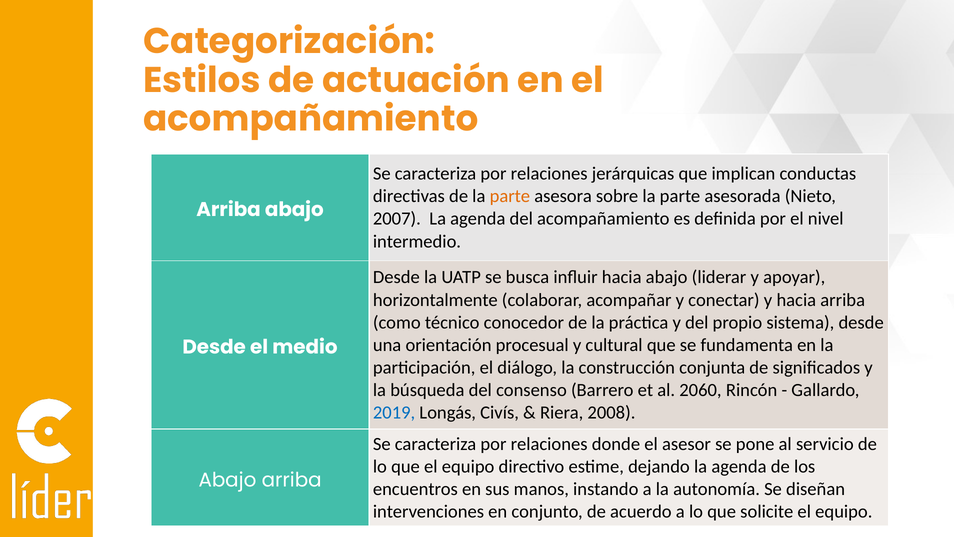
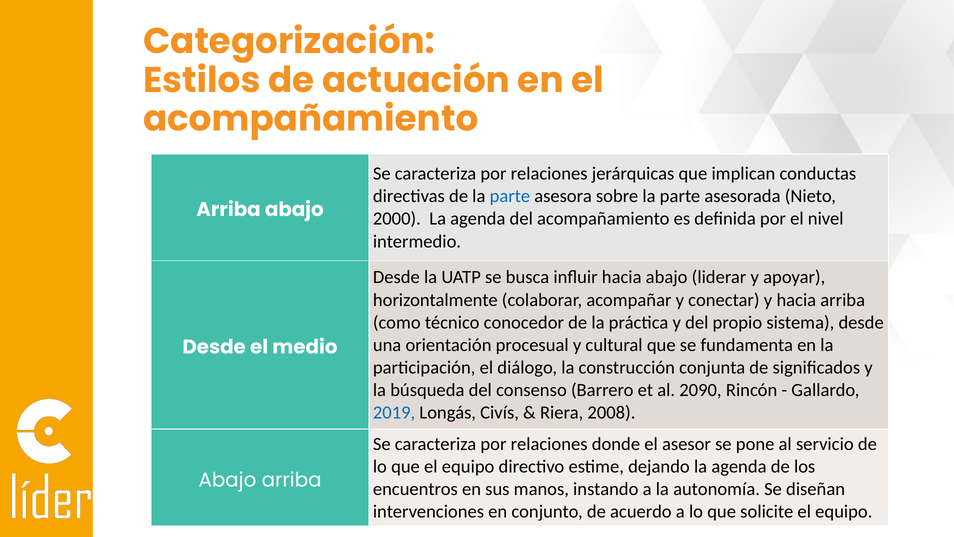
parte colour: orange -> blue (510, 196)
2007: 2007 -> 2000 (397, 219)
2060: 2060 -> 2090 (700, 390)
